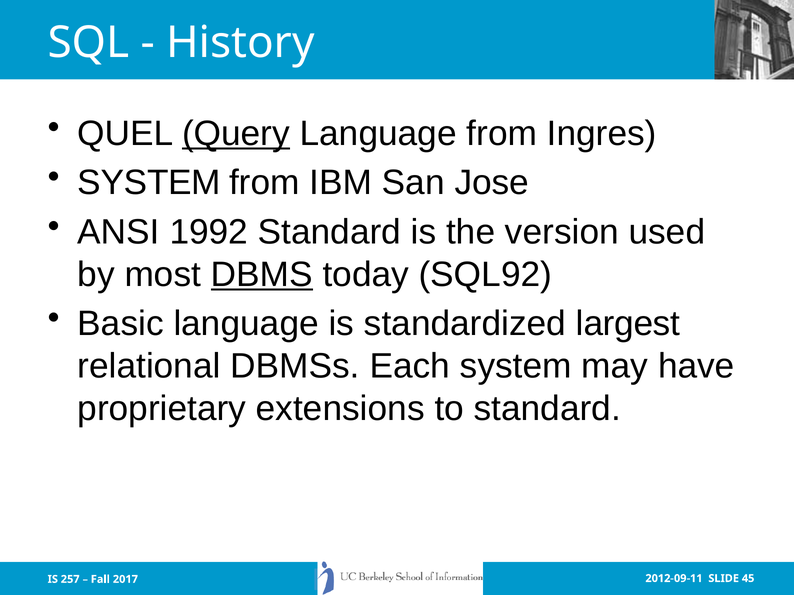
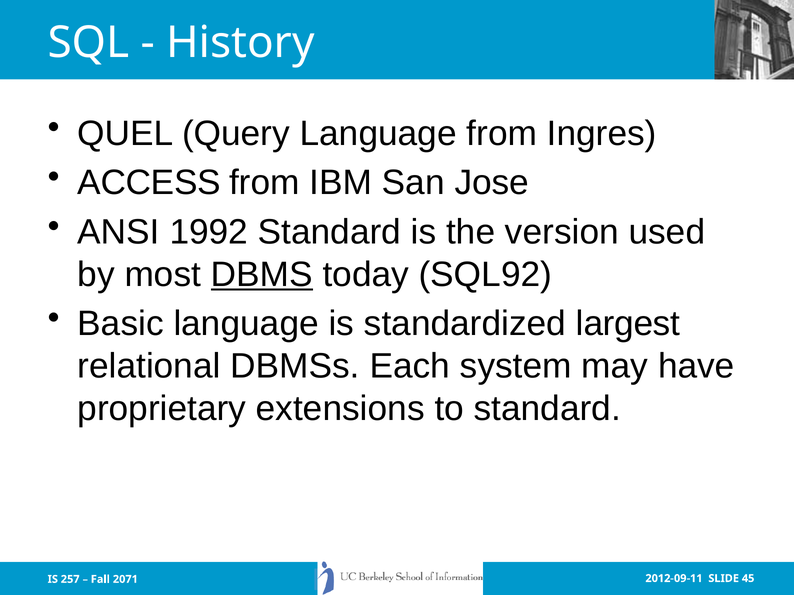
Query underline: present -> none (236, 133)
SYSTEM: SYSTEM -> ACCESS (149, 183)
2017: 2017 -> 2071 (125, 580)
